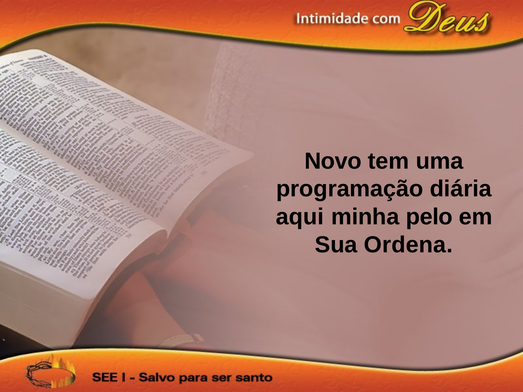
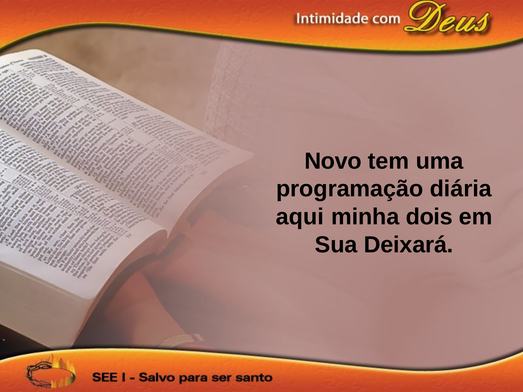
pelo: pelo -> dois (429, 217)
Ordena: Ordena -> Deixará (409, 245)
